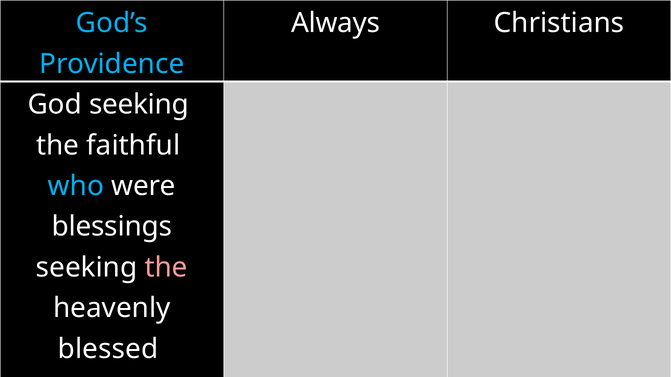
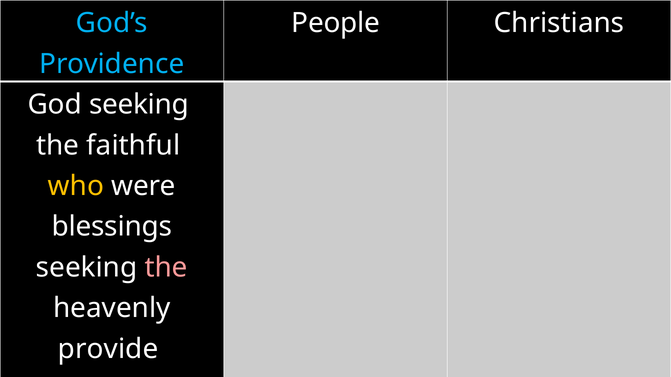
Always: Always -> People (336, 23)
who colour: light blue -> yellow (76, 186)
blessed: blessed -> provide (108, 349)
